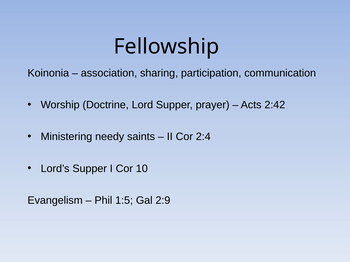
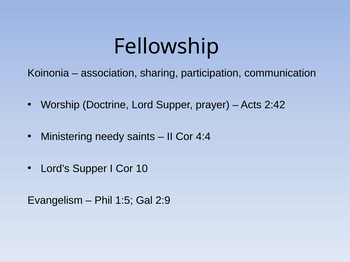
2:4: 2:4 -> 4:4 (203, 137)
